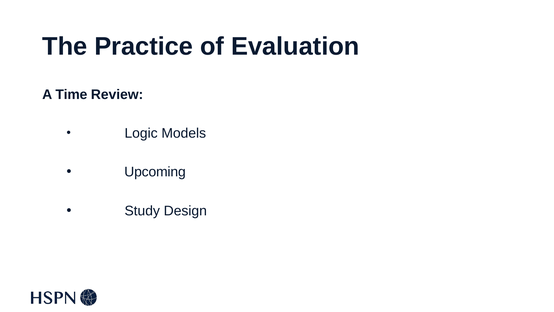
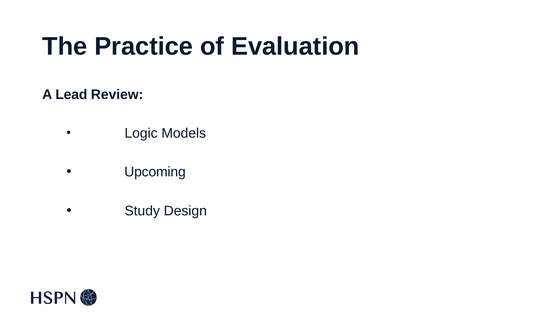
Time: Time -> Lead (71, 94)
